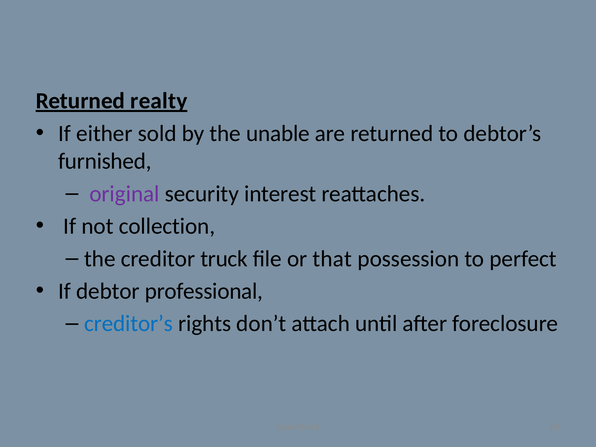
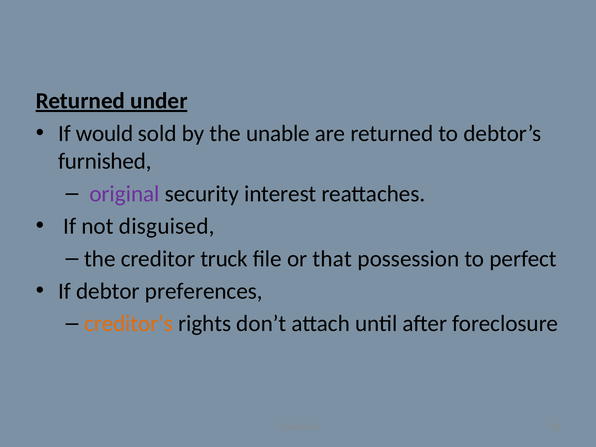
realty: realty -> under (159, 101)
either: either -> would (104, 133)
collection: collection -> disguised (167, 226)
professional: professional -> preferences (204, 291)
creditor’s colour: blue -> orange (129, 324)
